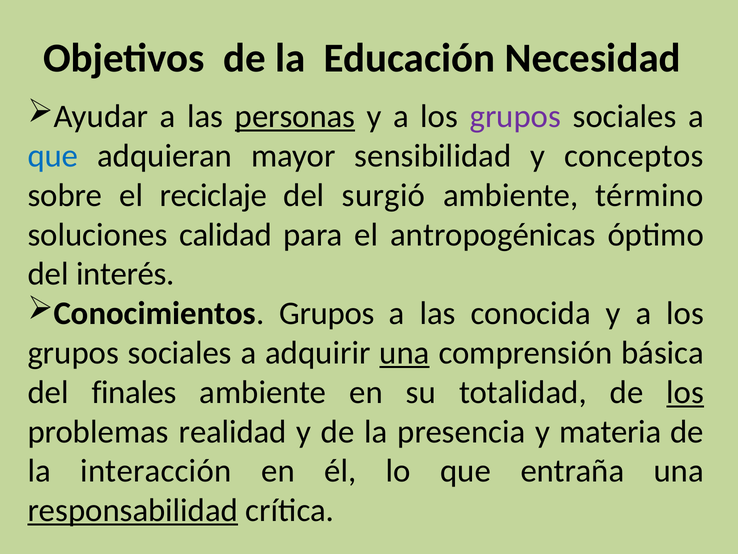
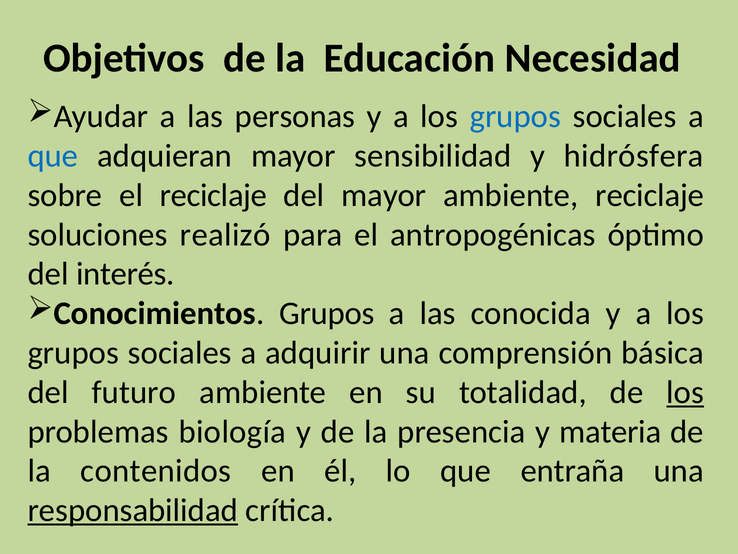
personas underline: present -> none (295, 116)
grupos colour: purple -> blue (515, 116)
conceptos: conceptos -> hidrósfera (634, 156)
del surgió: surgió -> mayor (384, 195)
ambiente término: término -> reciclaje (650, 195)
calidad: calidad -> realizó (225, 234)
una underline: present -> none (405, 353)
finales: finales -> futuro (134, 392)
realidad: realidad -> biología (232, 431)
interacción: interacción -> contenidos (156, 471)
